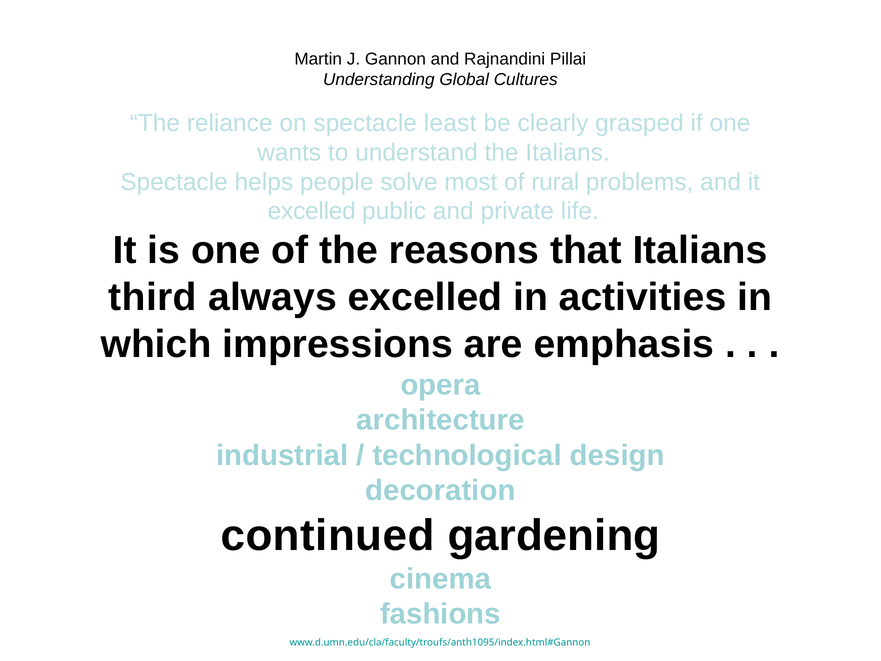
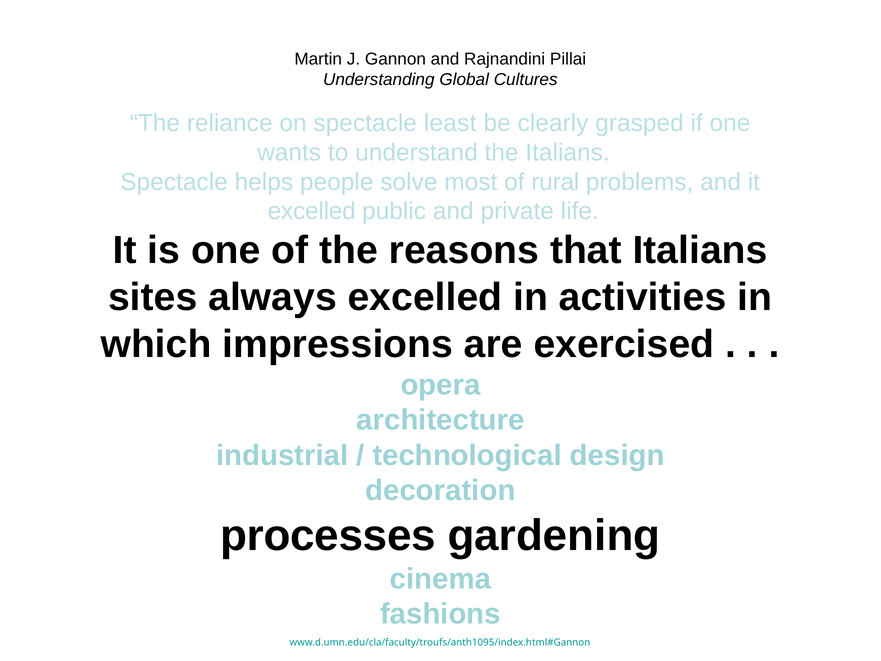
third: third -> sites (153, 297)
emphasis: emphasis -> exercised (624, 344)
continued: continued -> processes (328, 536)
